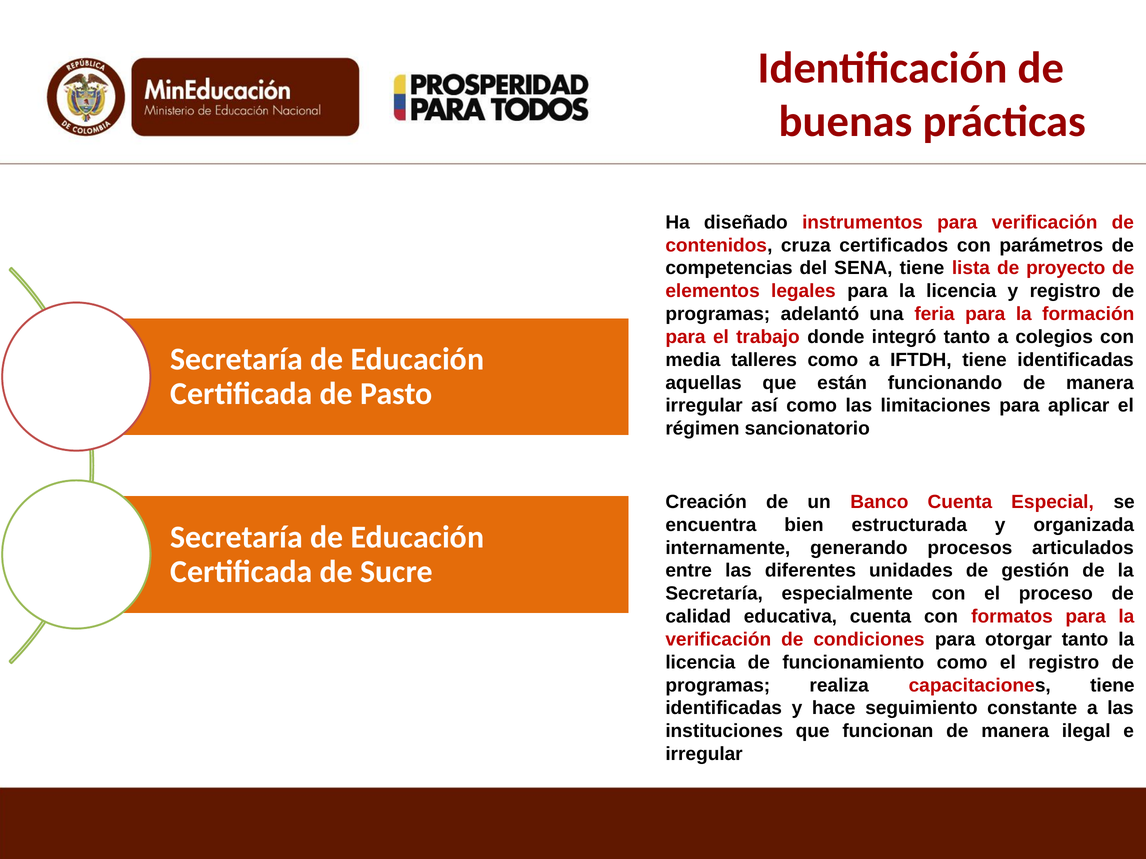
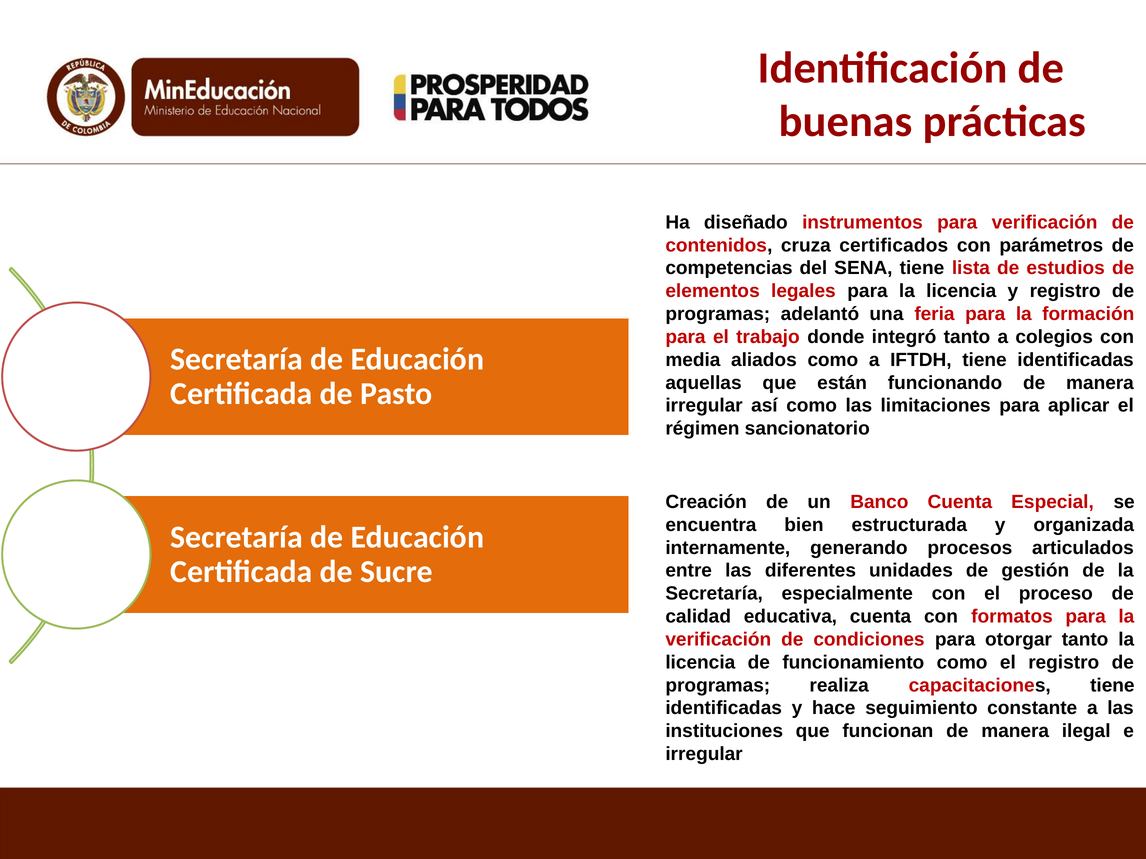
proyecto: proyecto -> estudios (1066, 268)
talleres: talleres -> aliados (764, 360)
